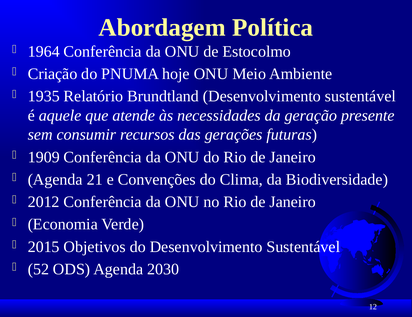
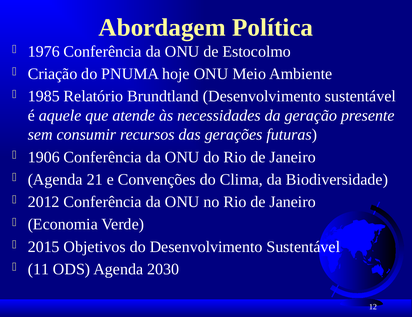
1964: 1964 -> 1976 (44, 52)
1935: 1935 -> 1985 (44, 96)
1909: 1909 -> 1906 (44, 157)
52: 52 -> 11 (38, 270)
